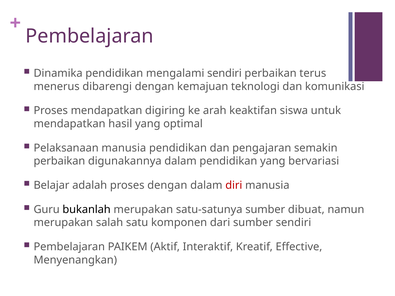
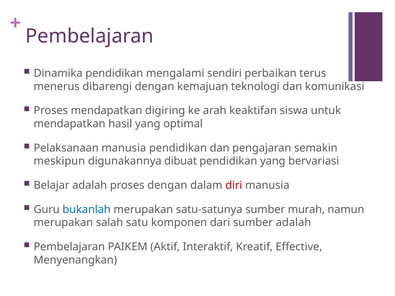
perbaikan: perbaikan -> meskipun (59, 161)
digunakannya dalam: dalam -> dibuat (181, 161)
bukanlah colour: black -> blue (87, 210)
dibuat: dibuat -> murah (306, 210)
sumber sendiri: sendiri -> adalah (293, 223)
